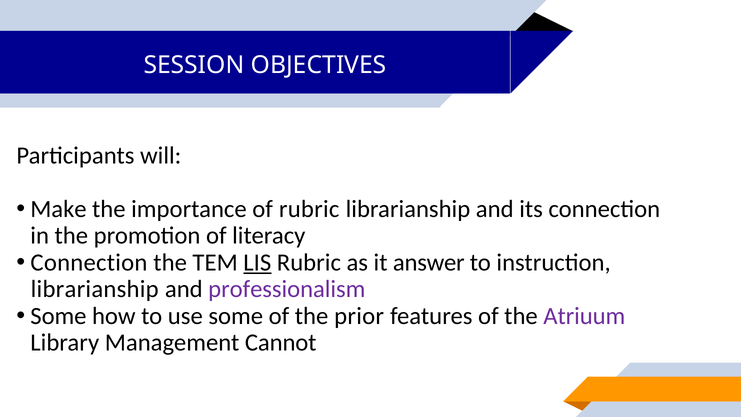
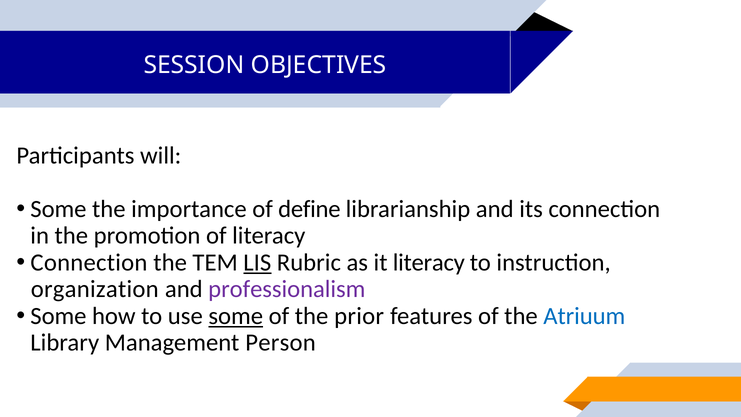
Make: Make -> Some (58, 209)
of rubric: rubric -> define (309, 209)
it answer: answer -> literacy (429, 262)
librarianship: librarianship -> organization (95, 289)
some underline: none -> present (236, 316)
Atriuum colour: purple -> blue (584, 316)
Cannot: Cannot -> Person (281, 342)
